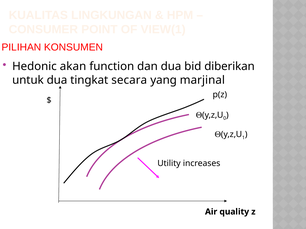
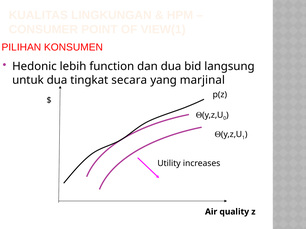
akan: akan -> lebih (73, 67)
diberikan: diberikan -> langsung (229, 67)
